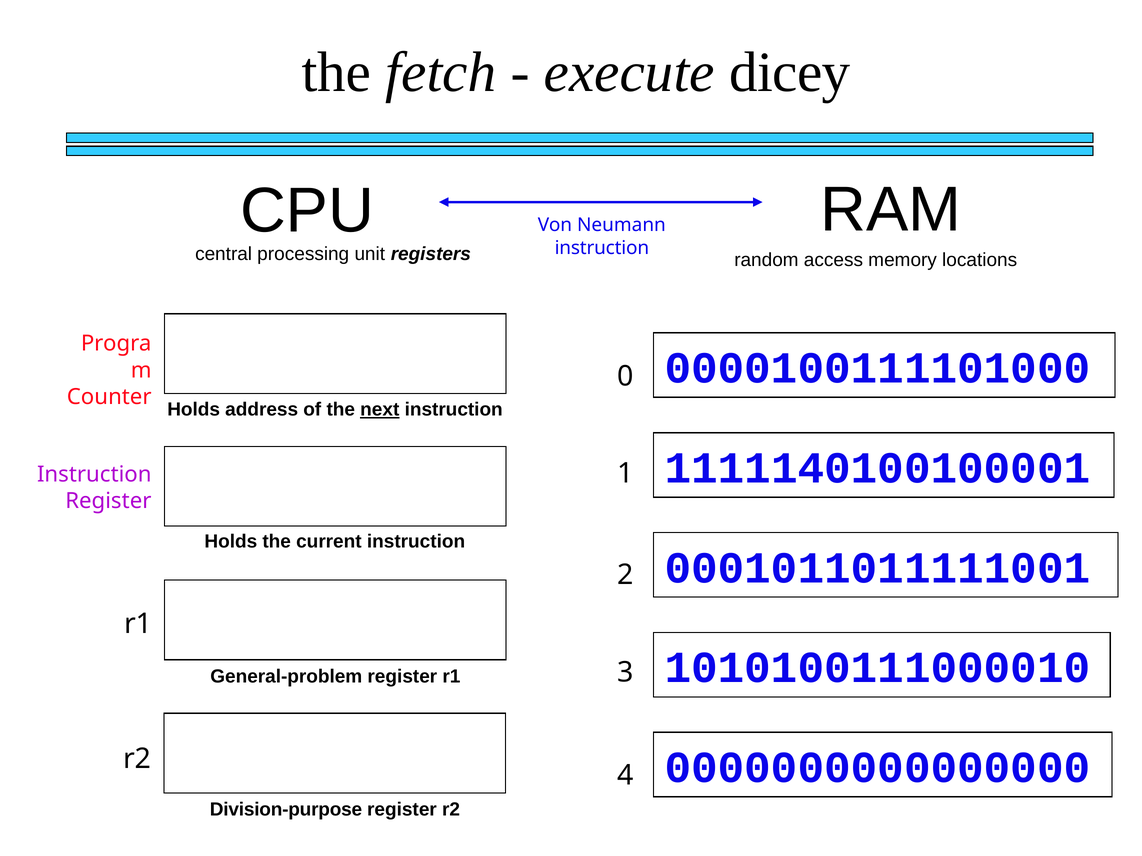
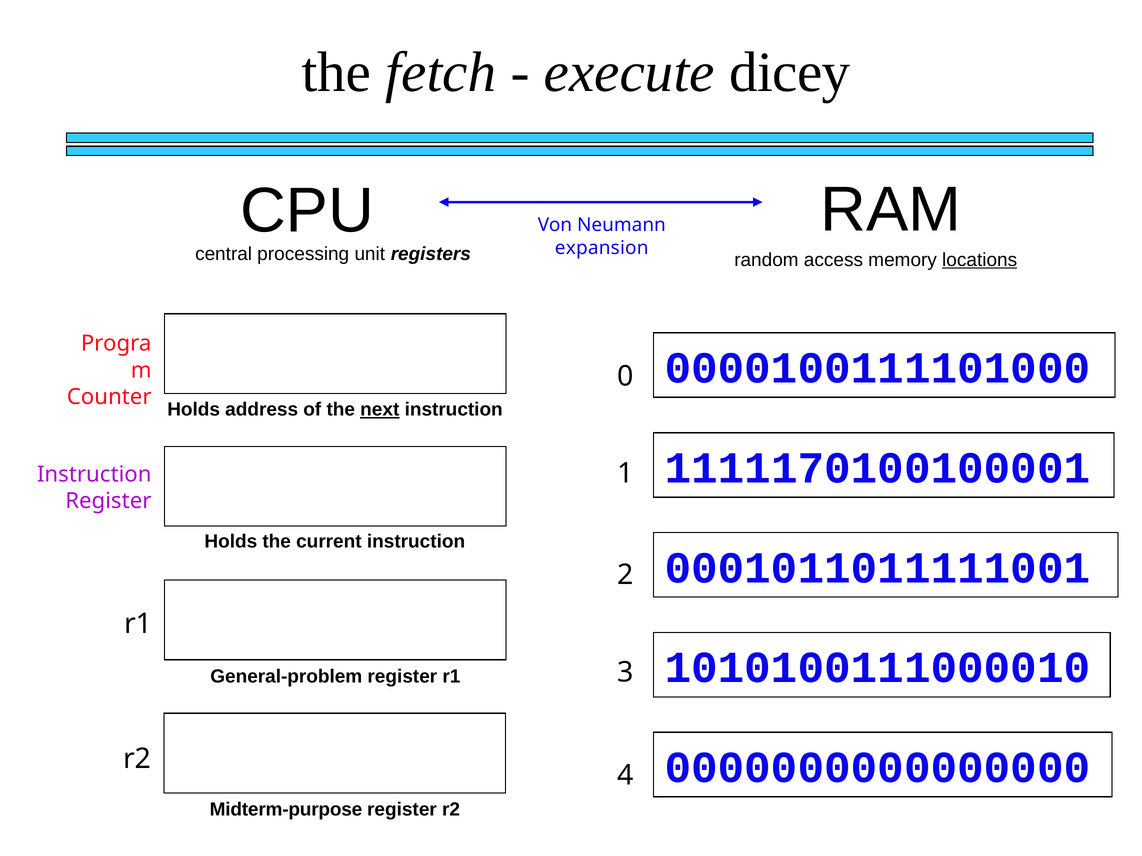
instruction: instruction -> expansion (602, 248)
locations underline: none -> present (980, 260)
1111140100100001: 1111140100100001 -> 1111170100100001 (877, 468)
Division-purpose: Division-purpose -> Midterm-purpose (286, 810)
